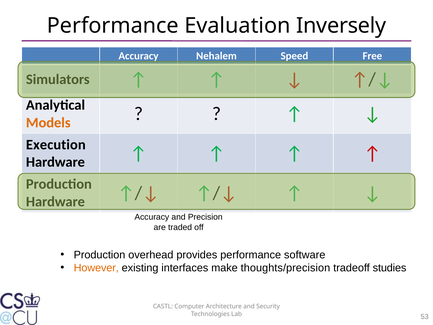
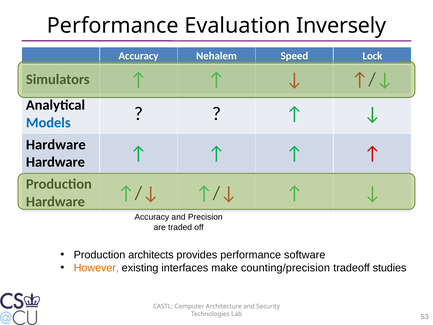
Free: Free -> Lock (372, 56)
Models colour: orange -> blue (48, 123)
Execution: Execution -> Hardware (56, 144)
overhead: overhead -> architects (151, 255)
thoughts/precision: thoughts/precision -> counting/precision (285, 268)
